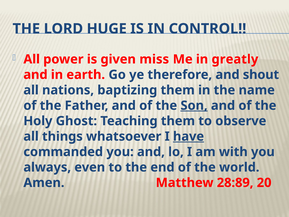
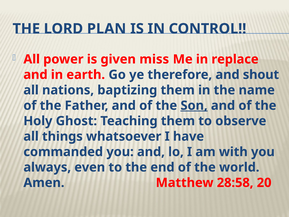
HUGE: HUGE -> PLAN (107, 29)
greatly: greatly -> replace (235, 59)
have underline: present -> none (189, 136)
28:89: 28:89 -> 28:58 (235, 183)
